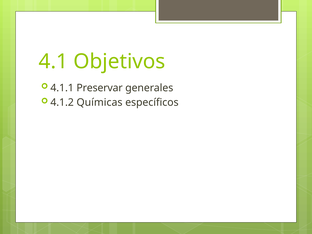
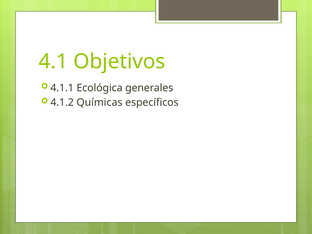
Preservar: Preservar -> Ecológica (100, 88)
